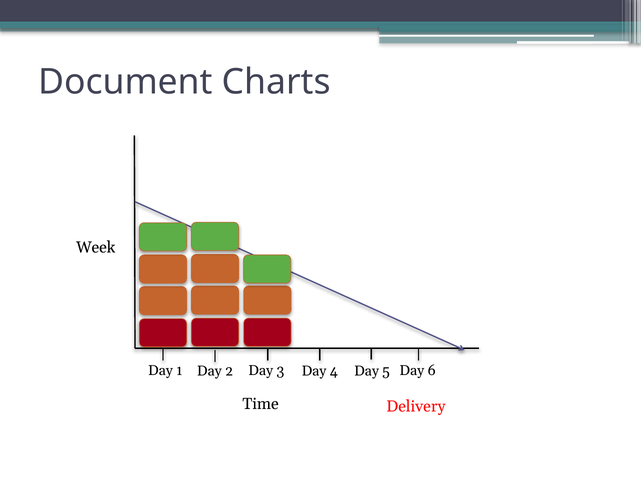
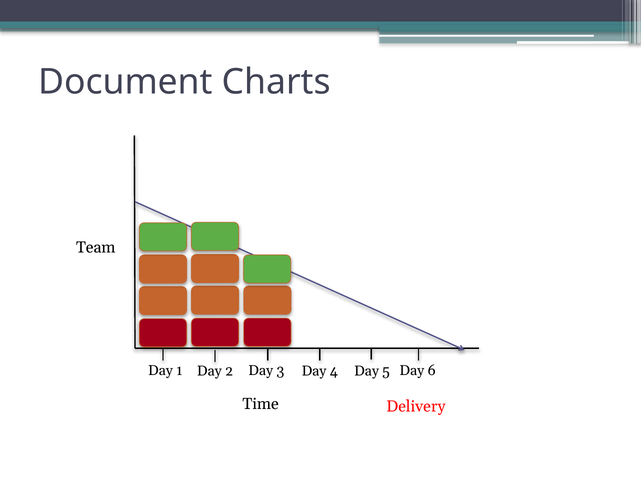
Week: Week -> Team (96, 248)
